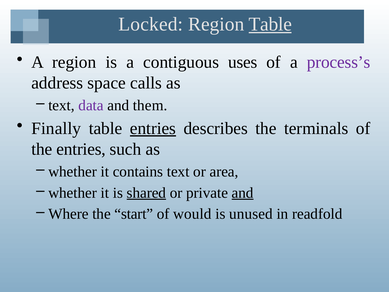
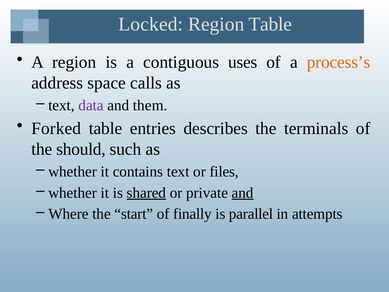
Table underline: present -> none (270, 24)
process’s colour: purple -> orange (339, 62)
Finally: Finally -> Forked (56, 128)
entries underline: present -> none (153, 128)
the entries: entries -> should (81, 149)
area: area -> files (224, 171)
would: would -> finally (192, 214)
unused: unused -> parallel (251, 214)
readfold: readfold -> attempts (317, 214)
